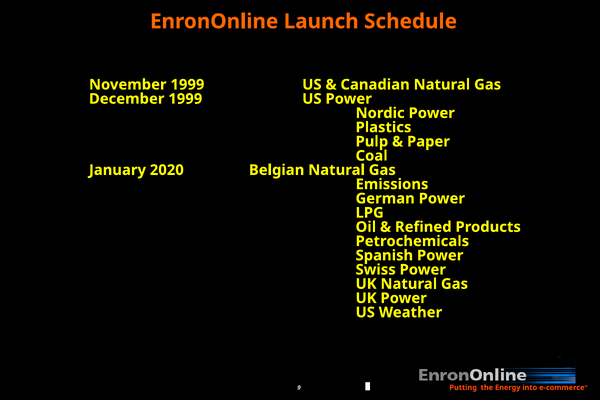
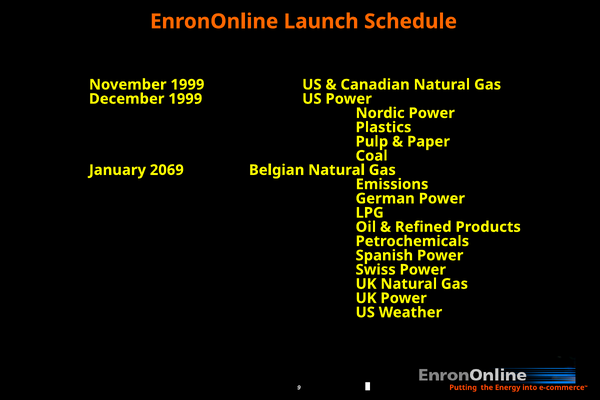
2020: 2020 -> 2069 (167, 170)
